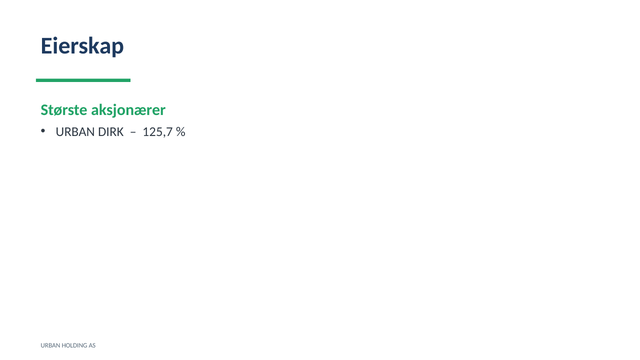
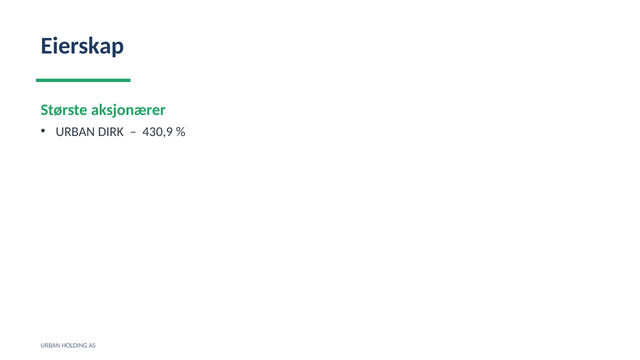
125,7: 125,7 -> 430,9 (158, 132)
